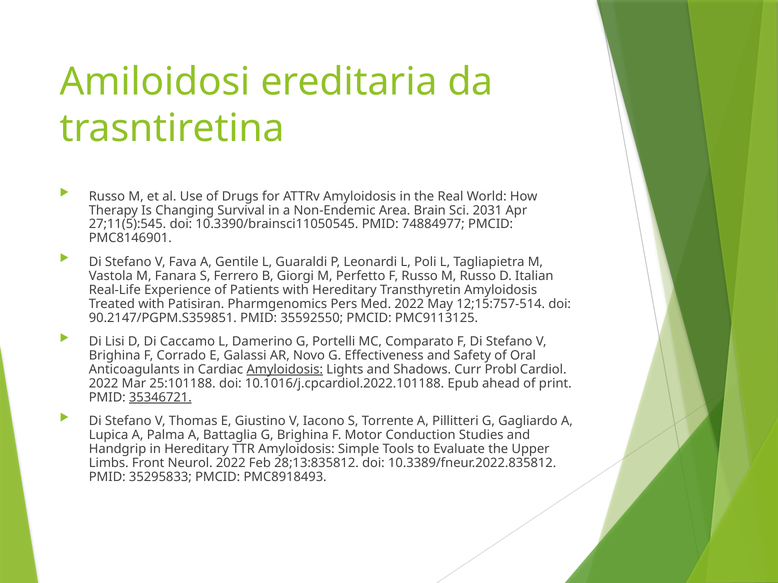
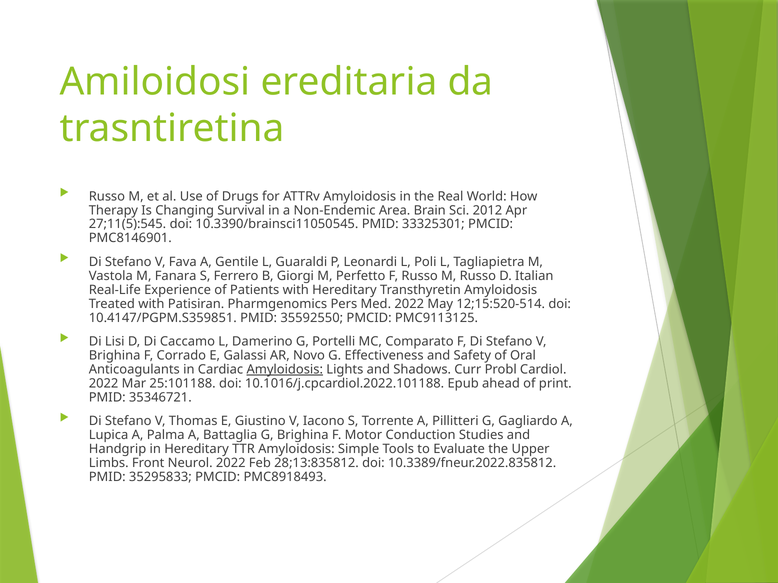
2031: 2031 -> 2012 (487, 210)
74884977: 74884977 -> 33325301 (433, 224)
12;15:757-514: 12;15:757-514 -> 12;15:520-514 (501, 304)
90.2147/PGPM.S359851: 90.2147/PGPM.S359851 -> 10.4147/PGPM.S359851 (163, 318)
35346721 underline: present -> none (160, 398)
